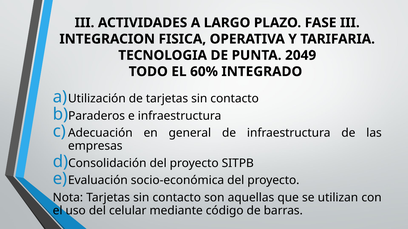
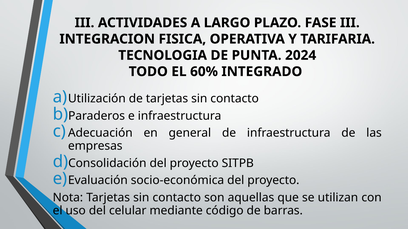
2049: 2049 -> 2024 (301, 55)
